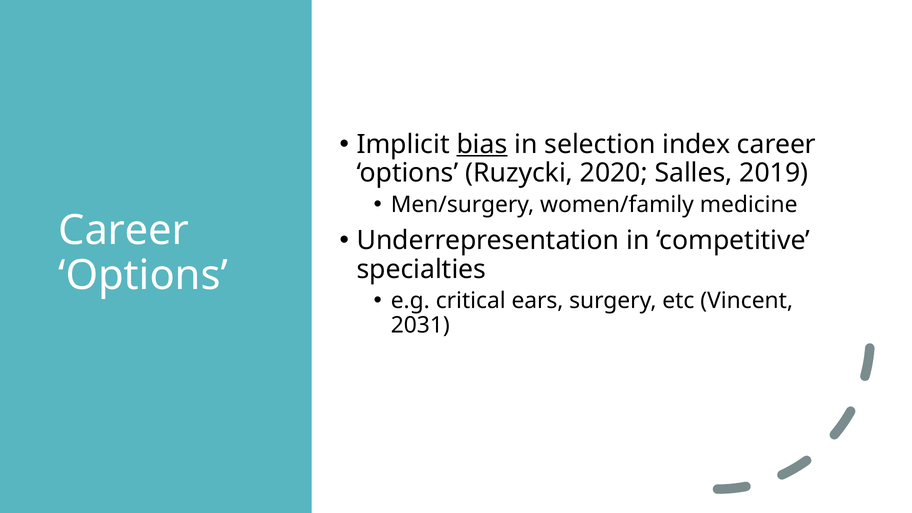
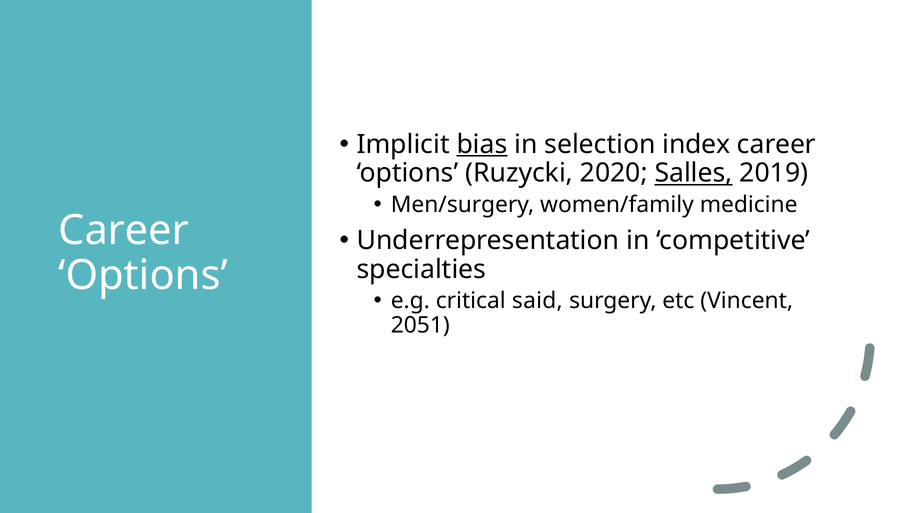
Salles underline: none -> present (694, 173)
ears: ears -> said (537, 301)
2031: 2031 -> 2051 (420, 325)
